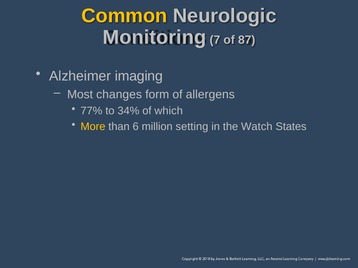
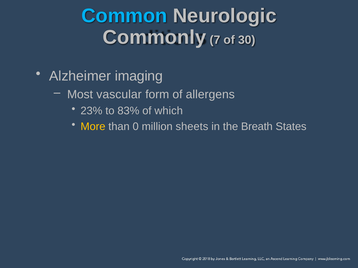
Common colour: yellow -> light blue (124, 16)
Monitoring: Monitoring -> Commonly (154, 37)
87: 87 -> 30 (247, 40)
changes: changes -> vascular (119, 95)
77%: 77% -> 23% (91, 111)
34%: 34% -> 83% (128, 111)
6: 6 -> 0 (136, 127)
setting: setting -> sheets (192, 127)
Watch: Watch -> Breath (257, 127)
